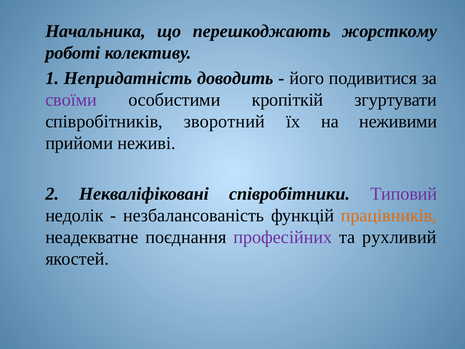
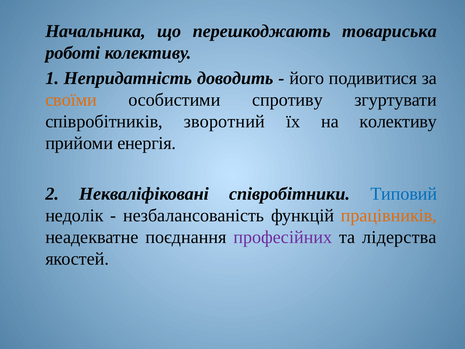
жорсткому: жорсткому -> товариська (390, 31)
своїми colour: purple -> orange (71, 100)
кропіткій: кропіткій -> спротиву (287, 100)
на неживими: неживими -> колективу (398, 122)
неживі: неживі -> енергія (147, 143)
Типовий colour: purple -> blue (404, 194)
рухливий: рухливий -> лідерства (399, 237)
